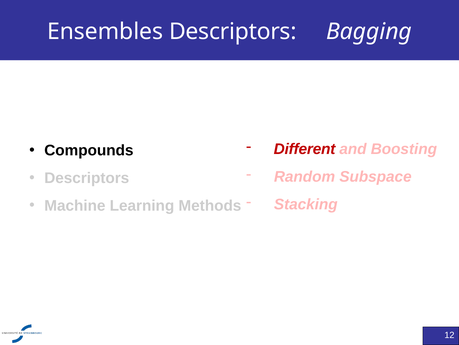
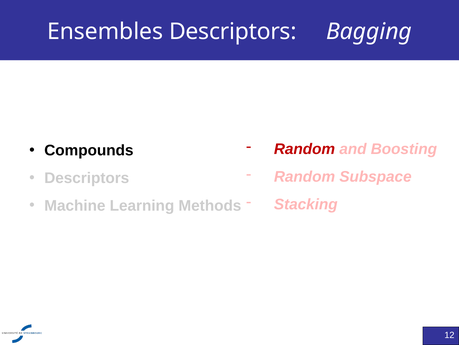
Different: Different -> Random (305, 149)
